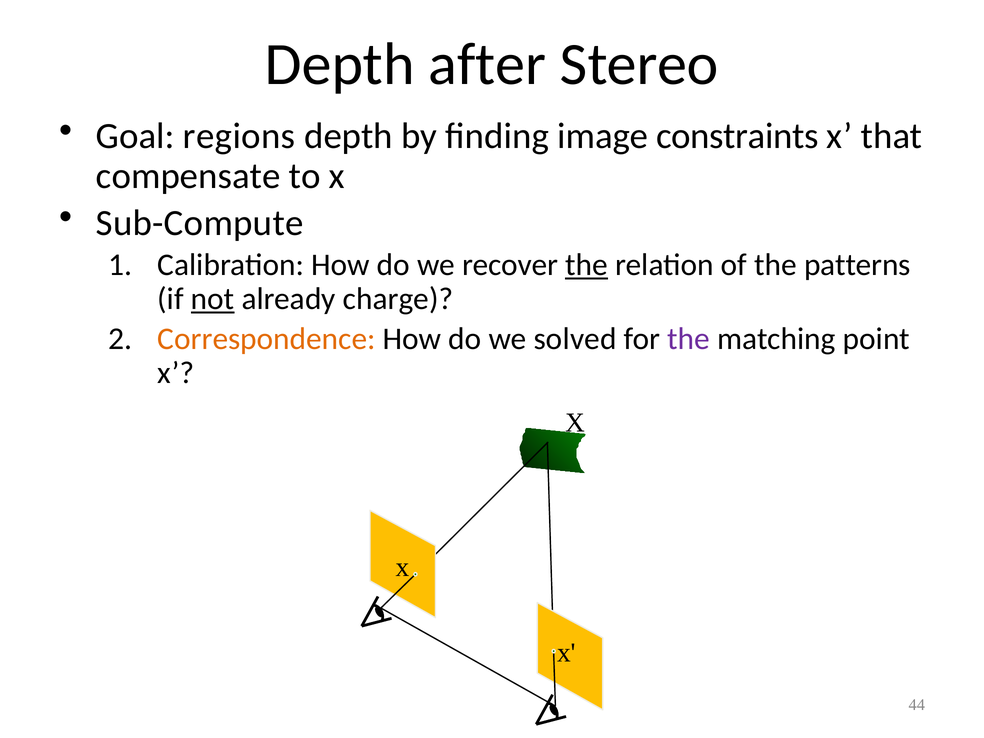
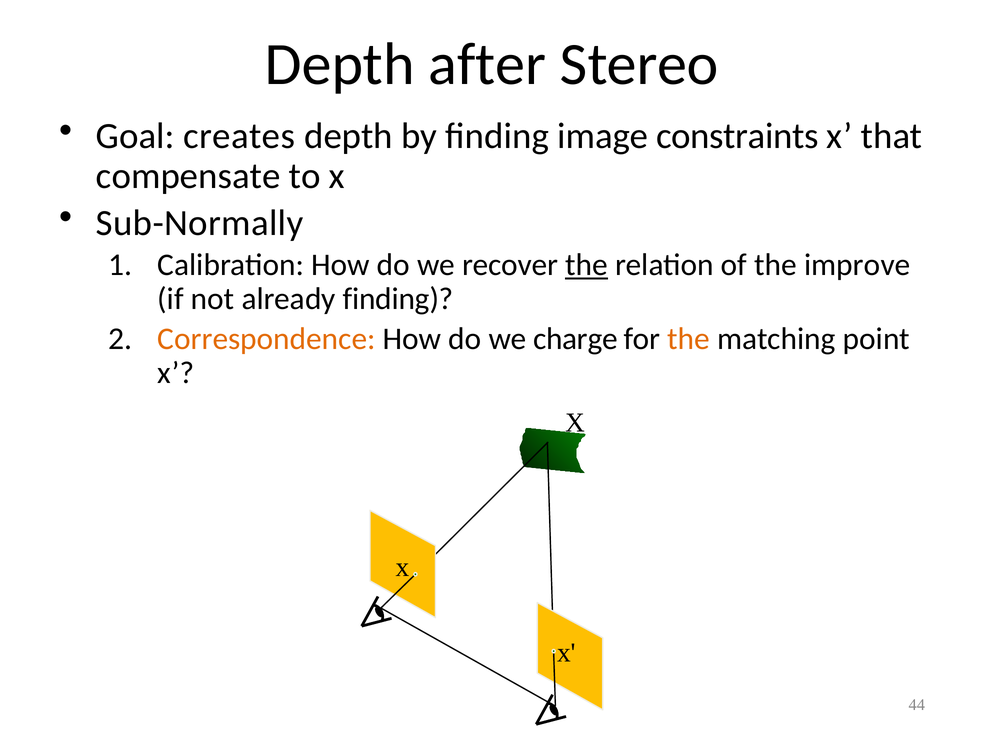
regions: regions -> creates (239, 136)
Sub-Compute: Sub-Compute -> Sub-Normally (200, 223)
patterns: patterns -> improve (857, 265)
not underline: present -> none (213, 299)
already charge: charge -> finding (398, 299)
solved: solved -> charge (575, 339)
the colour: purple -> orange (689, 339)
